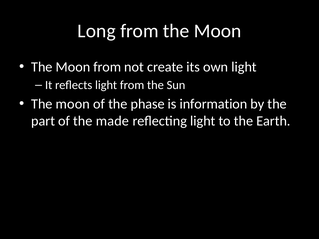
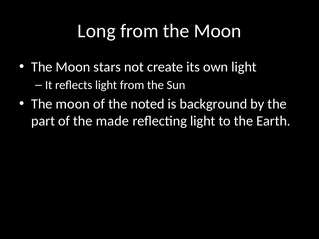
Moon from: from -> stars (107, 67)
phase: phase -> noted (148, 104)
information: information -> background (213, 104)
